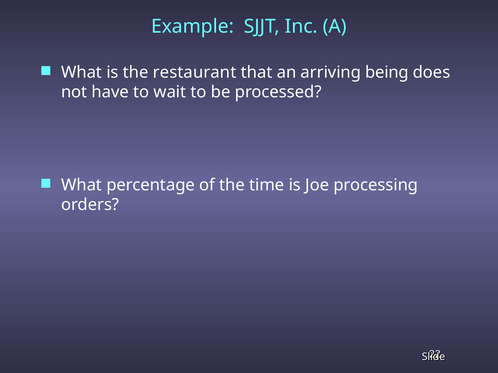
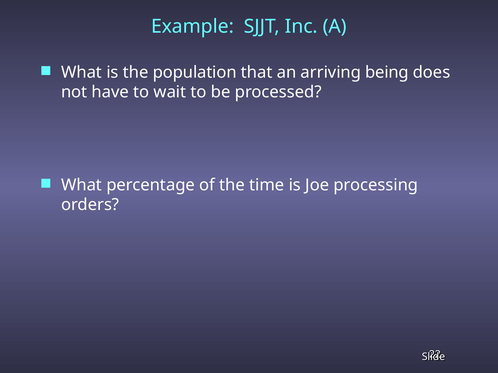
restaurant: restaurant -> population (195, 72)
